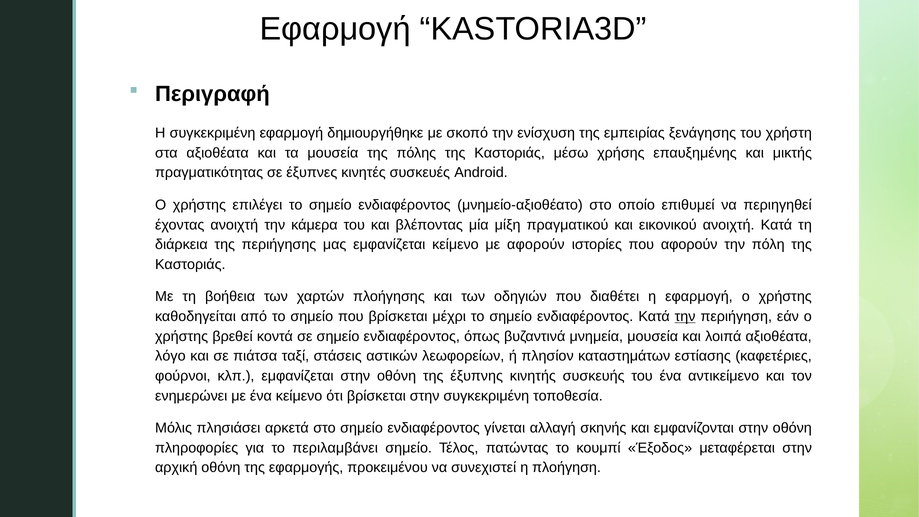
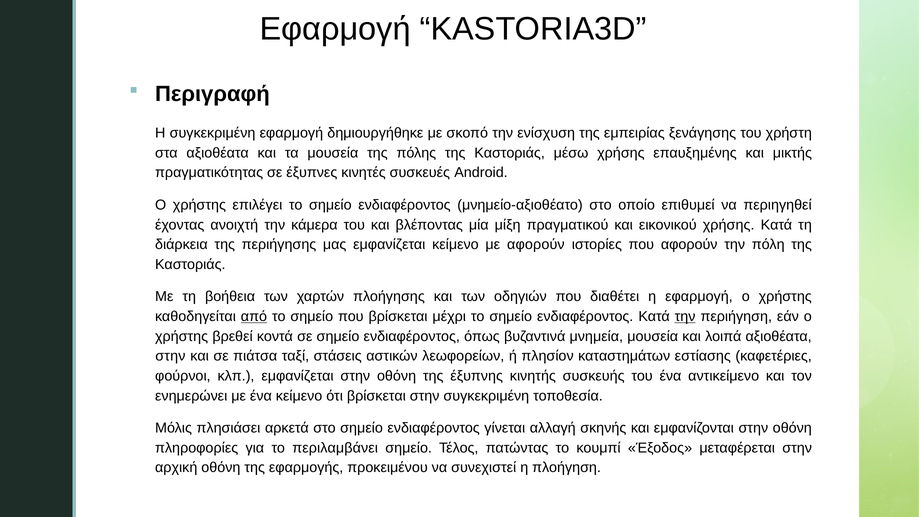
εικονικού ανοιχτή: ανοιχτή -> χρήσης (729, 225)
από underline: none -> present (254, 316)
λόγο: λόγο -> στην (170, 356)
